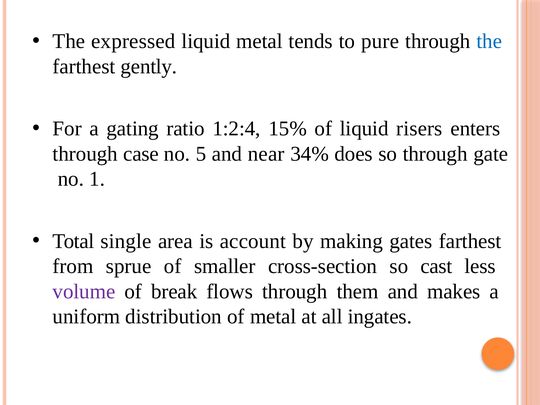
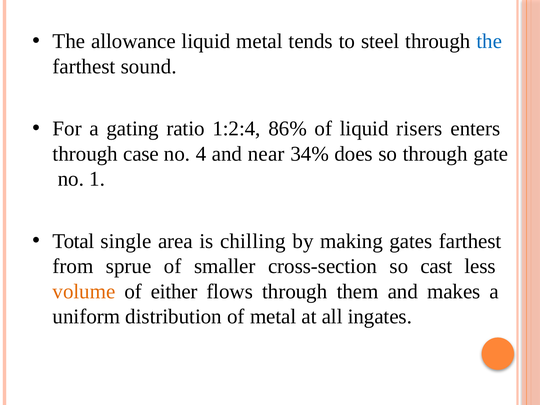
expressed: expressed -> allowance (133, 41)
pure: pure -> steel (380, 41)
gently: gently -> sound (149, 67)
15%: 15% -> 86% (288, 129)
5: 5 -> 4 (201, 154)
account: account -> chilling (253, 241)
volume colour: purple -> orange (84, 292)
break: break -> either (174, 292)
